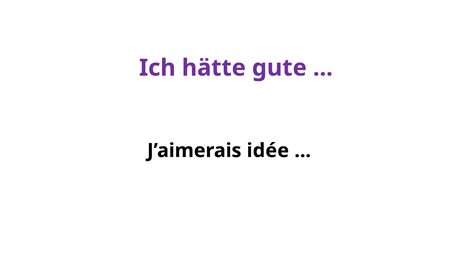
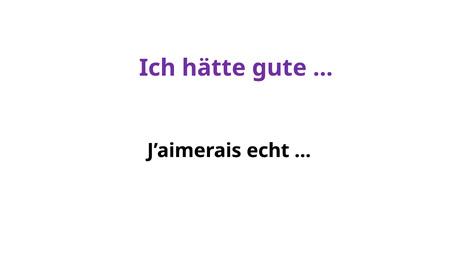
idée: idée -> echt (268, 151)
